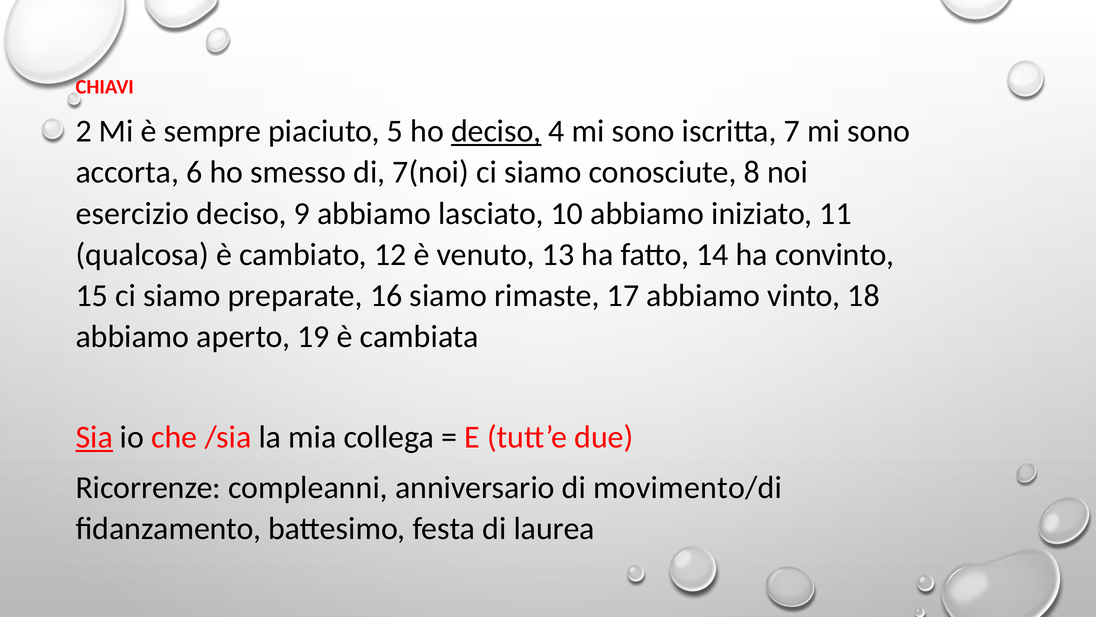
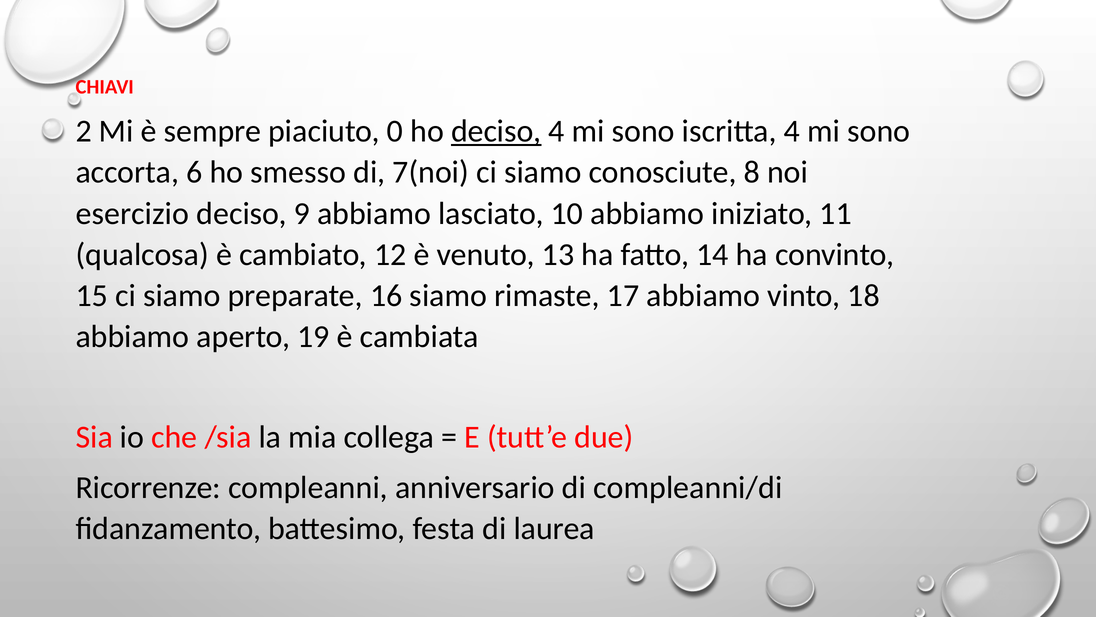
5: 5 -> 0 (395, 131)
iscritta 7: 7 -> 4 (792, 131)
Sia underline: present -> none (94, 437)
movimento/di: movimento/di -> compleanni/di (688, 487)
